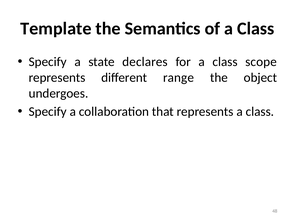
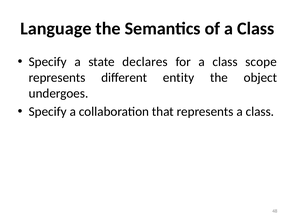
Template: Template -> Language (56, 29)
range: range -> entity (179, 78)
